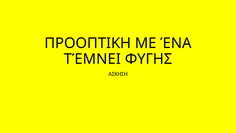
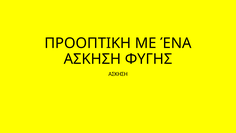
ΤΈΜΝΕΙ: ΤΈΜΝΕΙ -> ΑΣΚΗΣΗ (92, 59)
